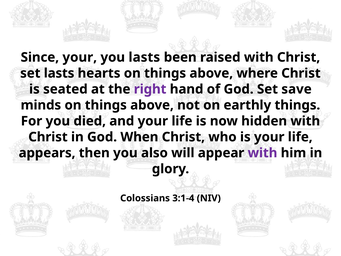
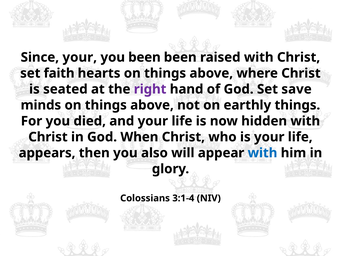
you lasts: lasts -> been (144, 57)
set lasts: lasts -> faith (59, 73)
with colour: purple -> blue (263, 153)
